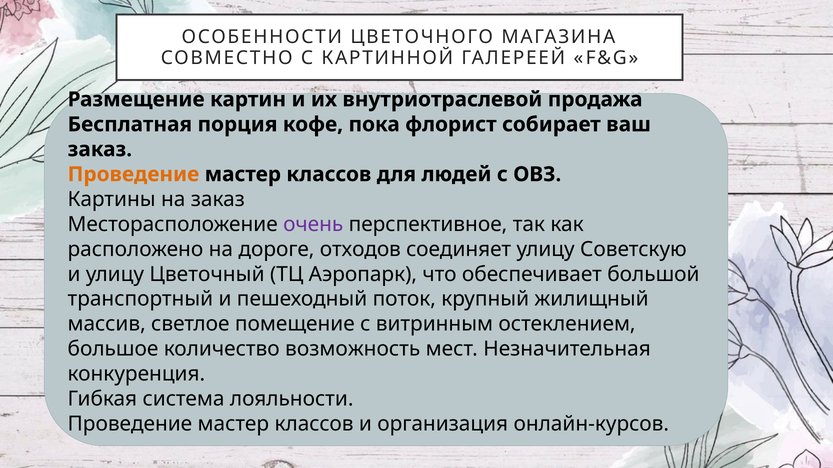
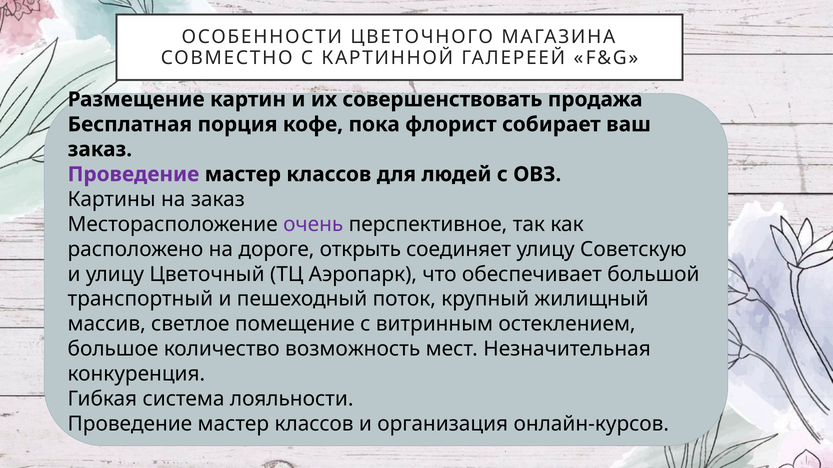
внутриотраслевой: внутриотраслевой -> совершенствовать (442, 100)
Проведение colour: orange -> purple (133, 175)
отходов: отходов -> открыть (360, 249)
